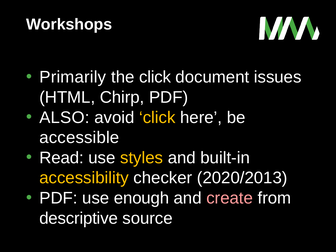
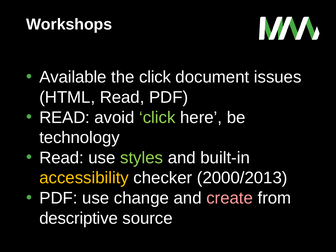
Primarily: Primarily -> Available (73, 77)
HTML Chirp: Chirp -> Read (122, 97)
ALSO: ALSO -> READ (65, 117)
click colour: yellow -> light green (157, 117)
accessible: accessible -> technology (79, 138)
styles colour: yellow -> light green (142, 158)
2020/2013: 2020/2013 -> 2000/2013 (242, 178)
enough: enough -> change (141, 198)
